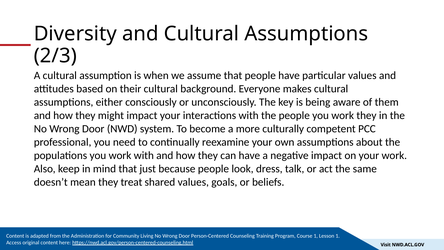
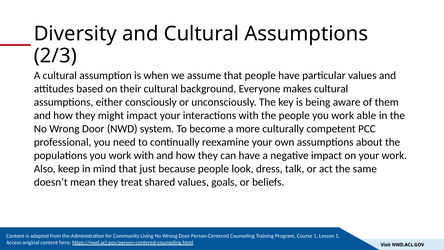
work they: they -> able (366, 116)
